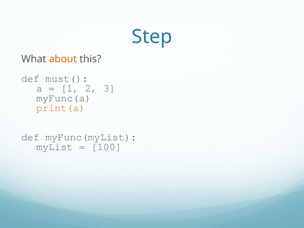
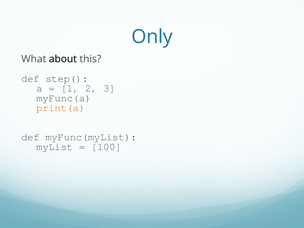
Step: Step -> Only (152, 37)
about colour: orange -> black (63, 59)
must(: must( -> step( (67, 79)
